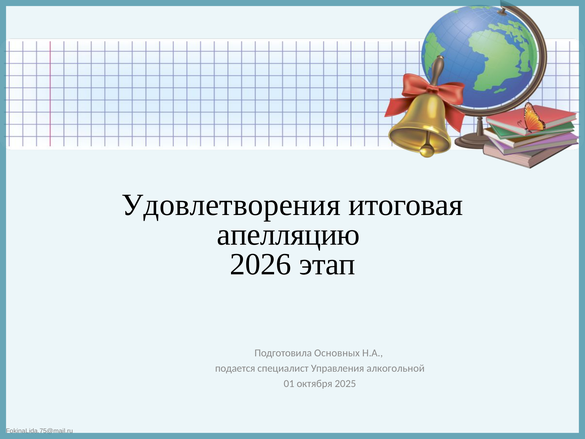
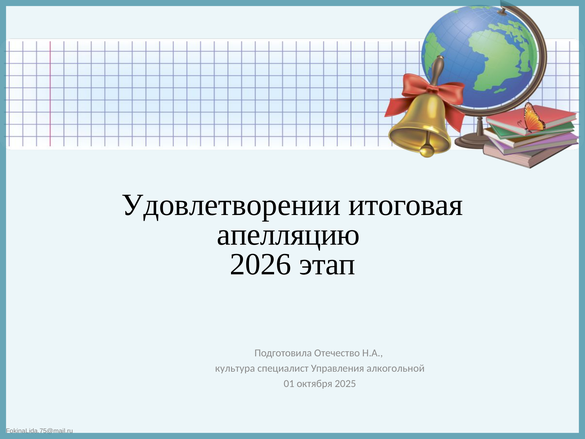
Удовлетворения: Удовлетворения -> Удовлетворении (231, 205)
Основных: Основных -> Отечество (337, 353)
подается: подается -> культура (235, 368)
